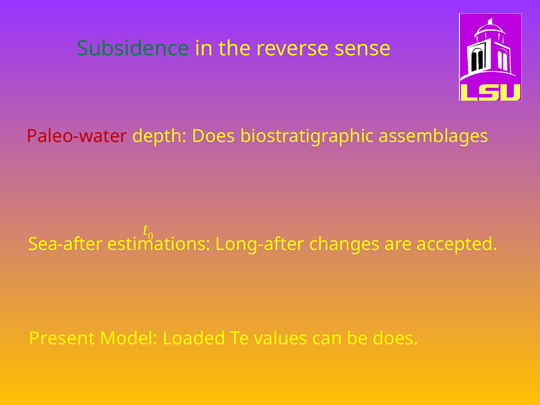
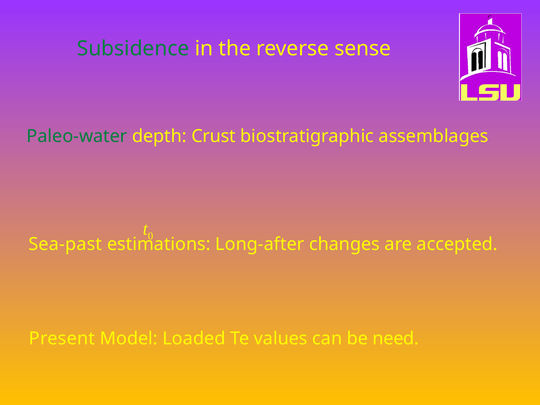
Paleo-water colour: red -> green (77, 136)
depth Does: Does -> Crust (214, 136)
Sea-after: Sea-after -> Sea-past (65, 244)
be does: does -> need (396, 339)
